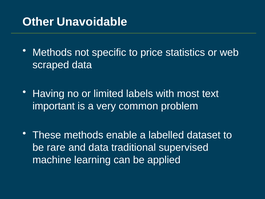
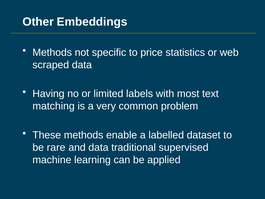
Unavoidable: Unavoidable -> Embeddings (92, 22)
important: important -> matching (54, 106)
